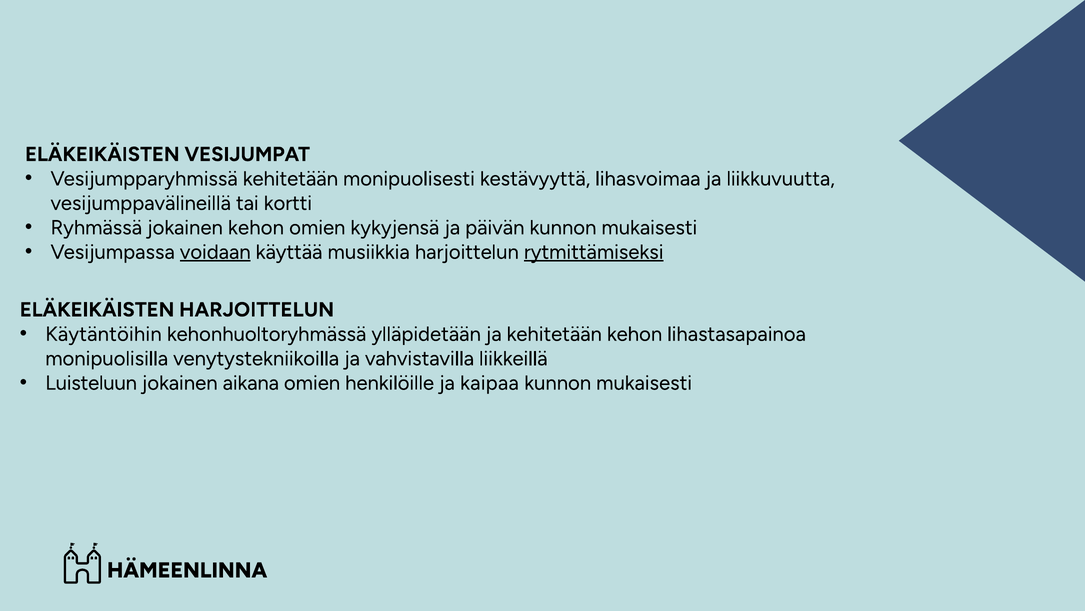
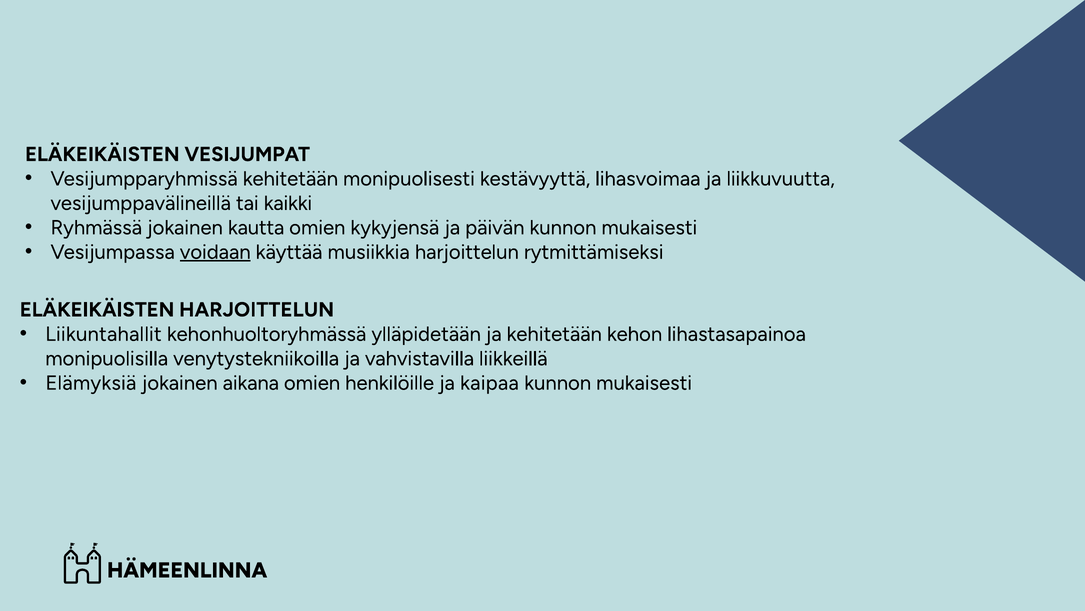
kortti: kortti -> kaikki (288, 203)
jokainen kehon: kehon -> kautta (256, 227)
rytmittämiseksi underline: present -> none (594, 252)
Käytäntöihin: Käytäntöihin -> Liikuntahallit (103, 334)
Luisteluun: Luisteluun -> Elämyksiä (91, 383)
